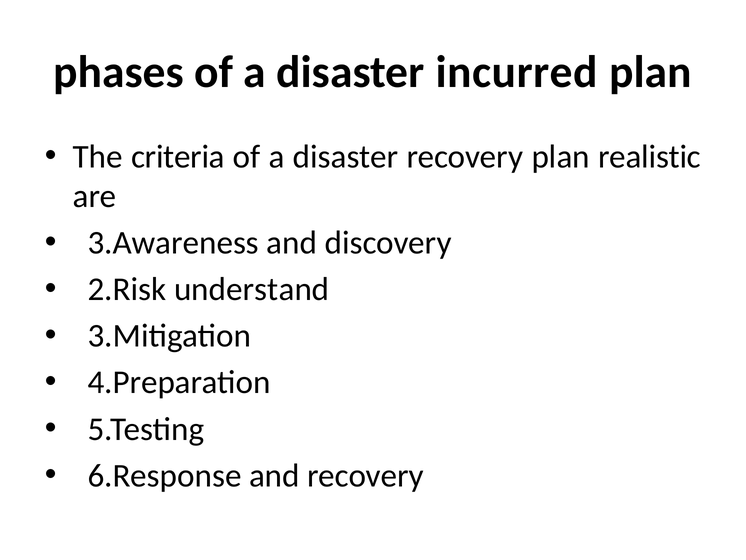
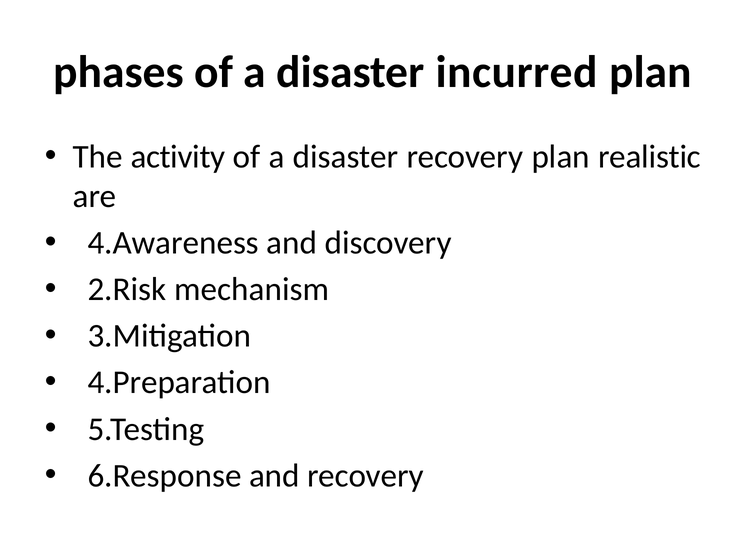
criteria: criteria -> activity (178, 157)
3.Awareness: 3.Awareness -> 4.Awareness (173, 243)
understand: understand -> mechanism (252, 289)
